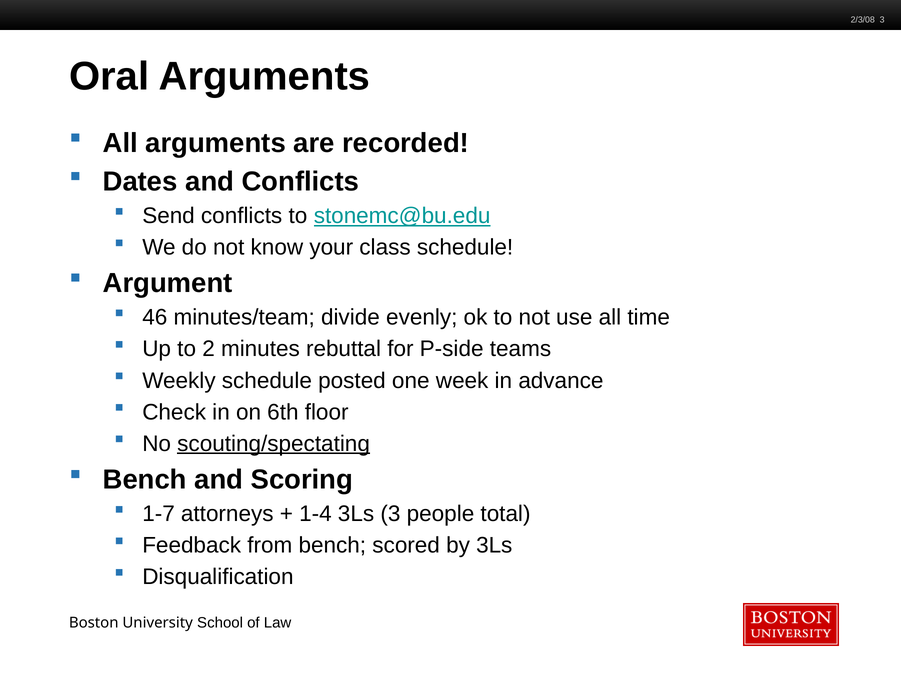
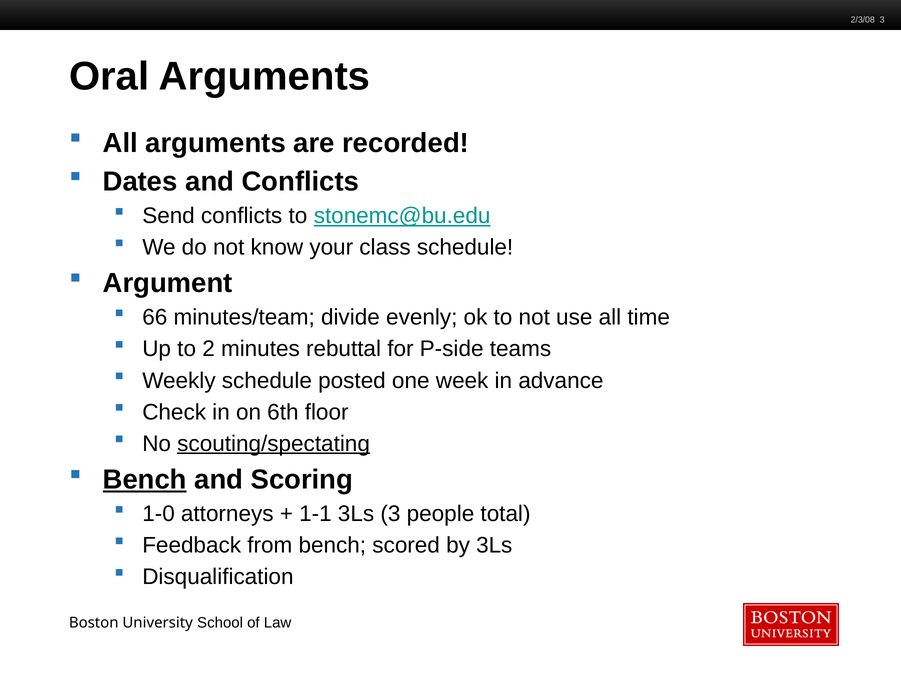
46: 46 -> 66 (155, 317)
Bench underline: none -> present (145, 479)
1-7: 1-7 -> 1-0 (159, 514)
1-4: 1-4 -> 1-1 (315, 514)
